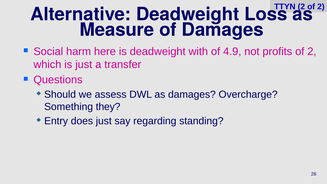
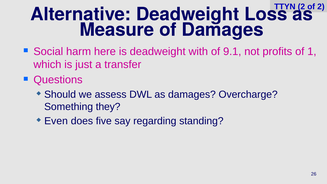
4.9: 4.9 -> 9.1 (232, 51)
profits of 2: 2 -> 1 (312, 51)
Entry: Entry -> Even (56, 121)
does just: just -> five (104, 121)
